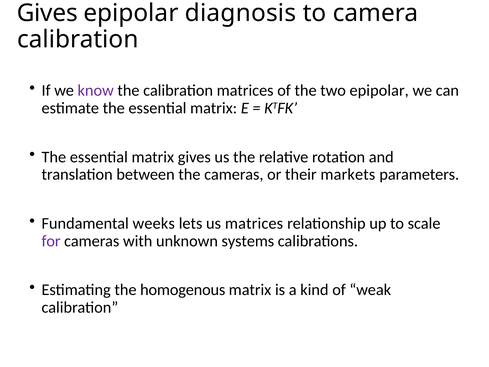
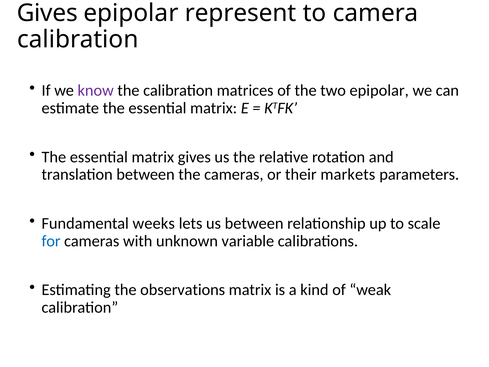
diagnosis: diagnosis -> represent (241, 13)
us matrices: matrices -> between (254, 223)
for colour: purple -> blue (51, 241)
systems: systems -> variable (248, 241)
homogenous: homogenous -> observations (183, 290)
